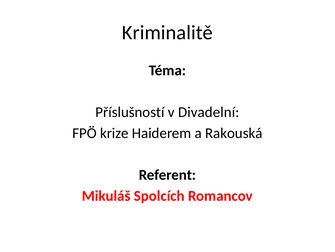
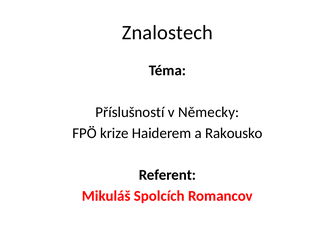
Kriminalitě: Kriminalitě -> Znalostech (167, 32)
Divadelní: Divadelní -> Německy (209, 112)
Rakouská: Rakouská -> Rakousko (234, 133)
